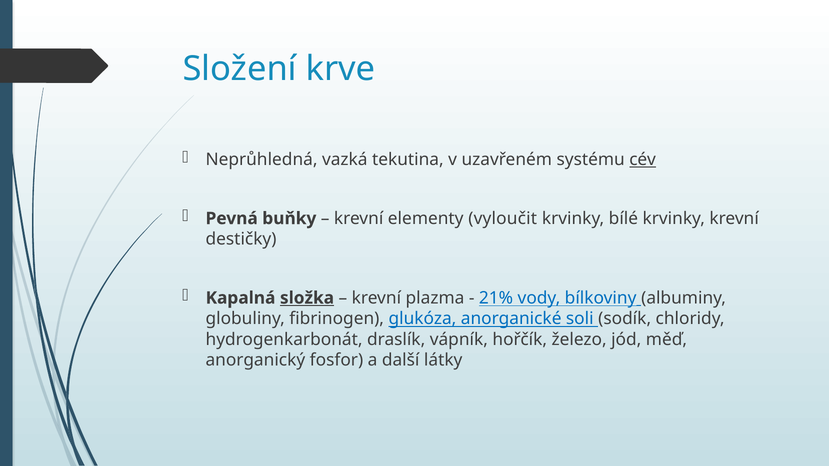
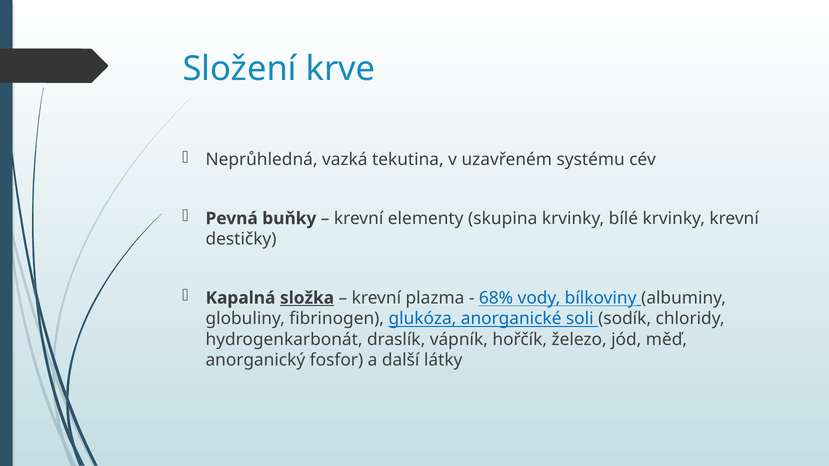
cév underline: present -> none (643, 160)
vyloučit: vyloučit -> skupina (503, 219)
21%: 21% -> 68% (496, 298)
